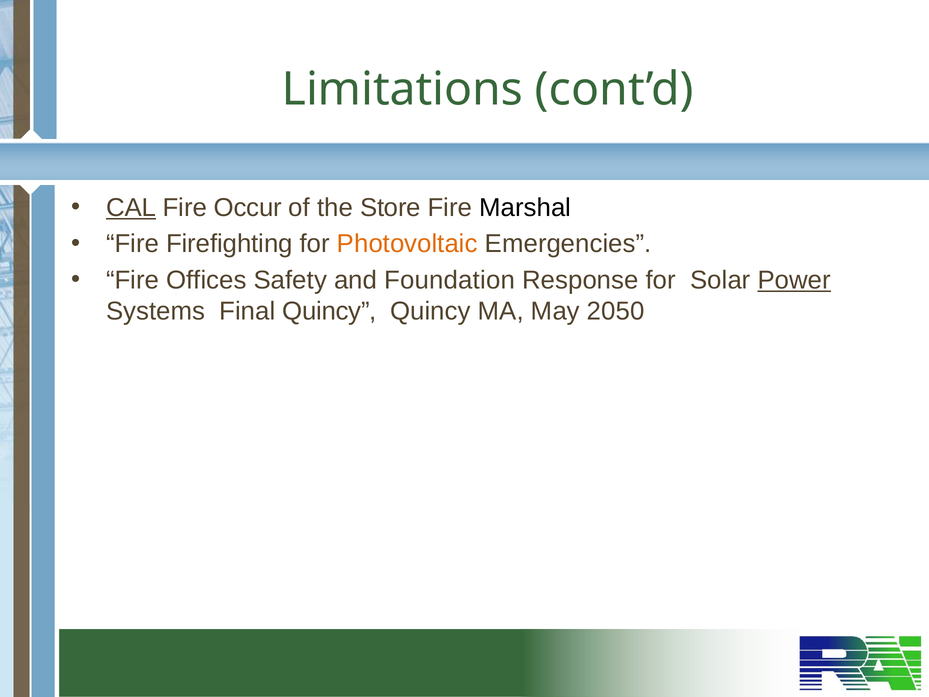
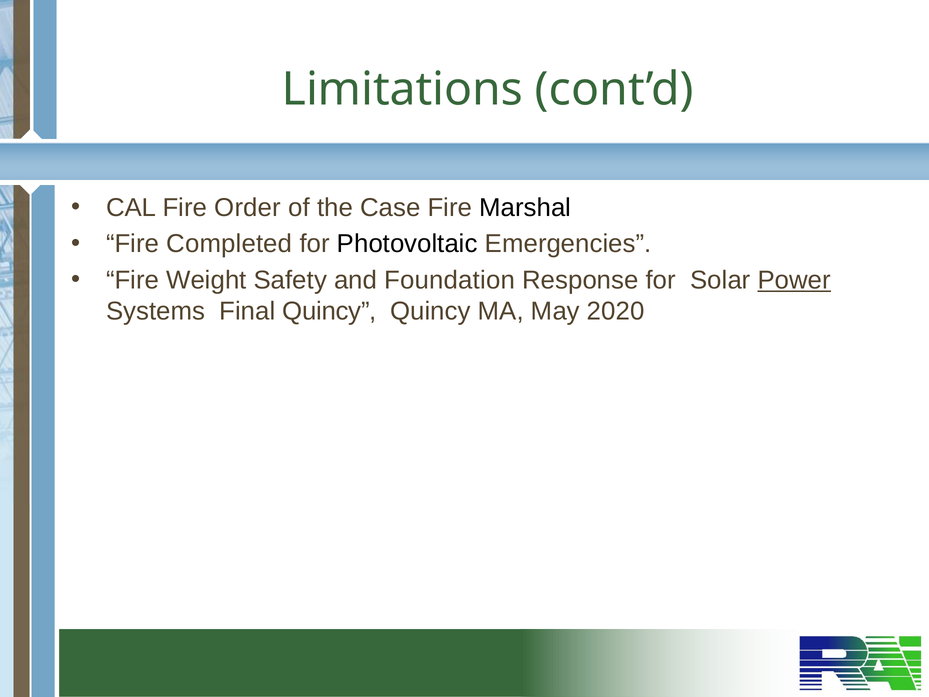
CAL underline: present -> none (131, 208)
Occur: Occur -> Order (248, 208)
Store: Store -> Case (390, 208)
Firefighting: Firefighting -> Completed (229, 244)
Photovoltaic colour: orange -> black (407, 244)
Offices: Offices -> Weight (206, 280)
2050: 2050 -> 2020 (616, 311)
